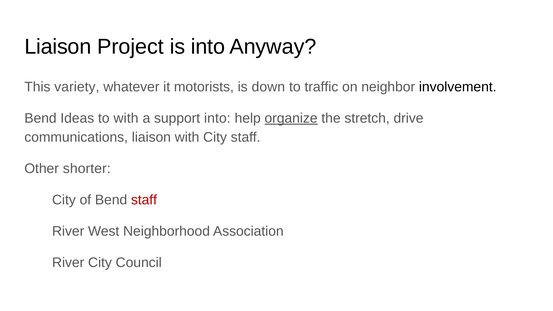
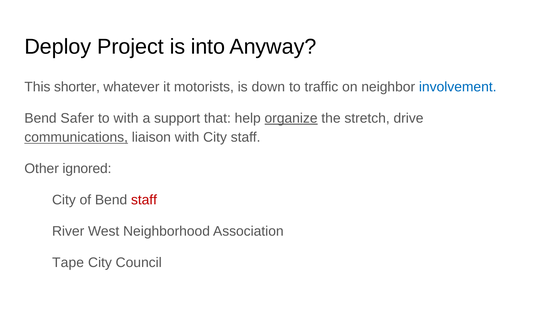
Liaison: Liaison -> Deploy (58, 47)
variety: variety -> shorter (77, 87)
involvement colour: black -> blue (458, 87)
Ideas: Ideas -> Safer (77, 118)
support into: into -> that (217, 118)
communications underline: none -> present (76, 137)
shorter: shorter -> ignored (87, 169)
River: River -> Tape (68, 263)
